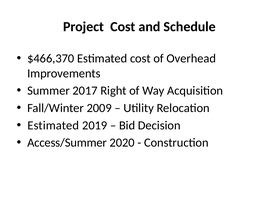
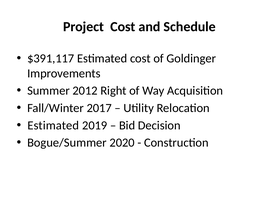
$466,370: $466,370 -> $391,117 (51, 59)
Overhead: Overhead -> Goldinger (191, 59)
2017: 2017 -> 2012 (85, 91)
2009: 2009 -> 2017 (99, 108)
Access/Summer: Access/Summer -> Bogue/Summer (67, 143)
